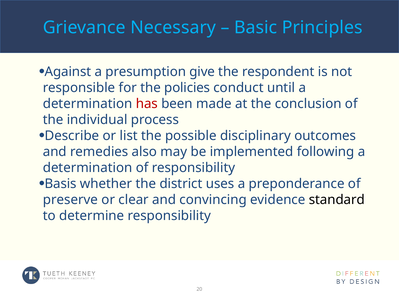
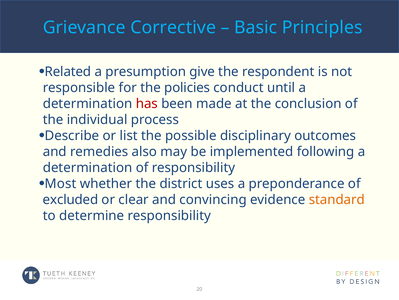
Necessary: Necessary -> Corrective (173, 28)
Against: Against -> Related (68, 72)
Basis: Basis -> Most (61, 183)
preserve: preserve -> excluded (71, 199)
standard colour: black -> orange (337, 199)
